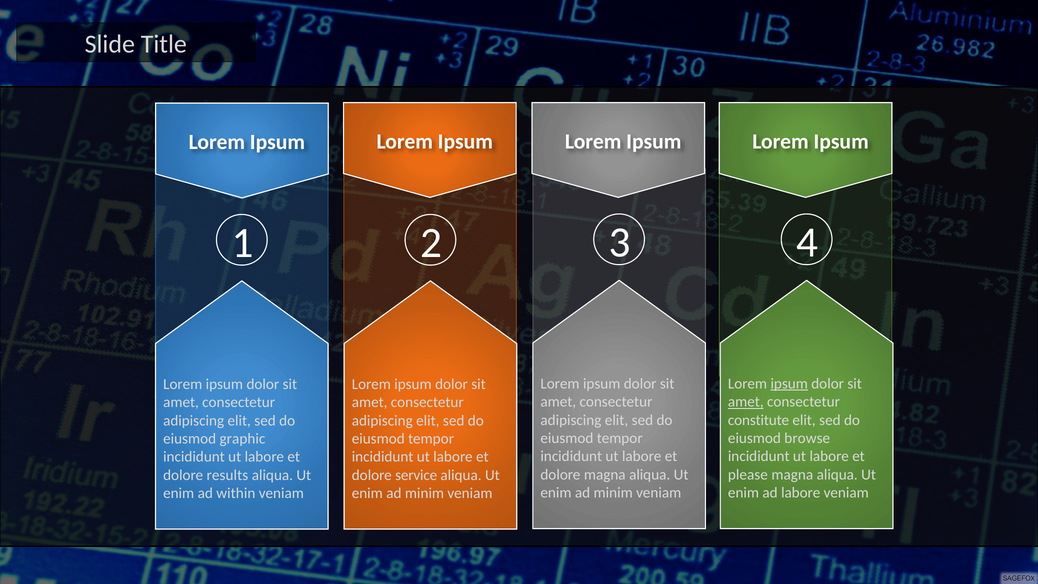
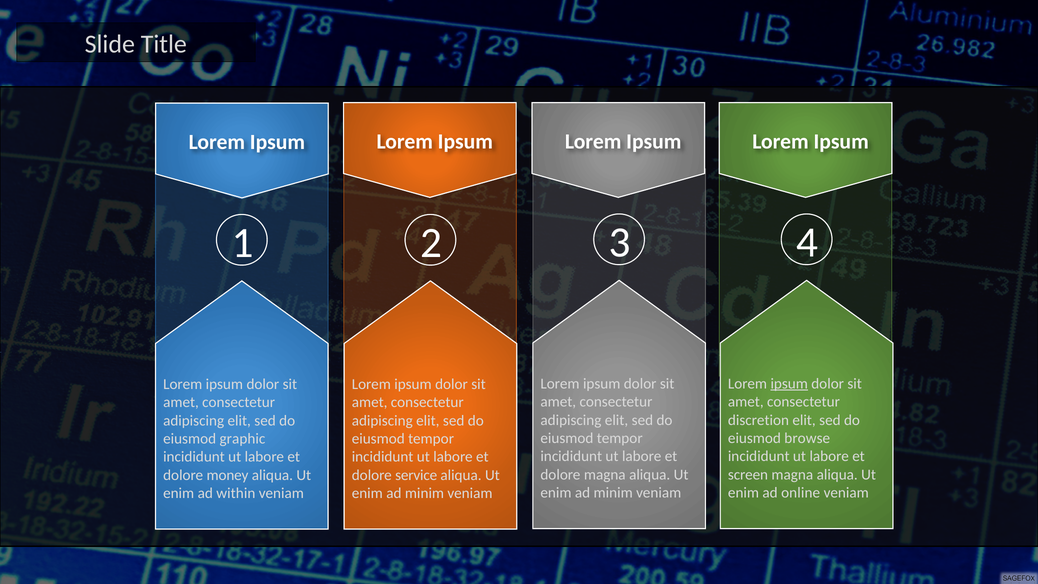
amet underline: present -> none (746, 402)
constitute: constitute -> discretion (758, 420)
please: please -> screen (748, 474)
results: results -> money (228, 475)
ad labore: labore -> online (801, 493)
